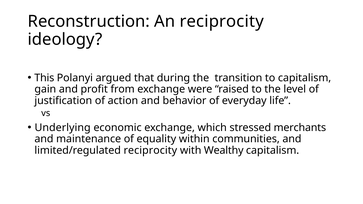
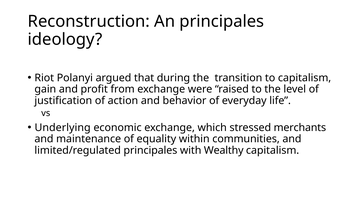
An reciprocity: reciprocity -> principales (222, 22)
This: This -> Riot (44, 78)
limited/regulated reciprocity: reciprocity -> principales (150, 151)
